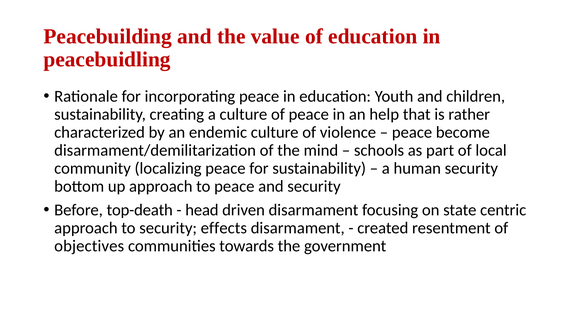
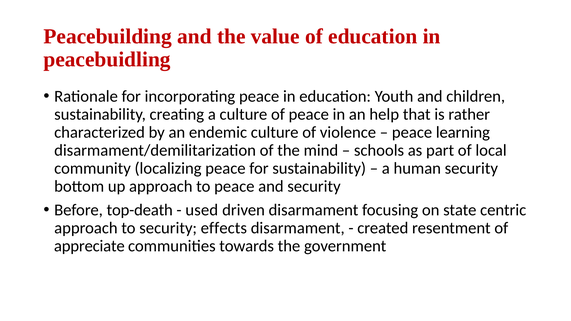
become: become -> learning (463, 132)
head: head -> used (202, 210)
objectives: objectives -> appreciate (89, 246)
